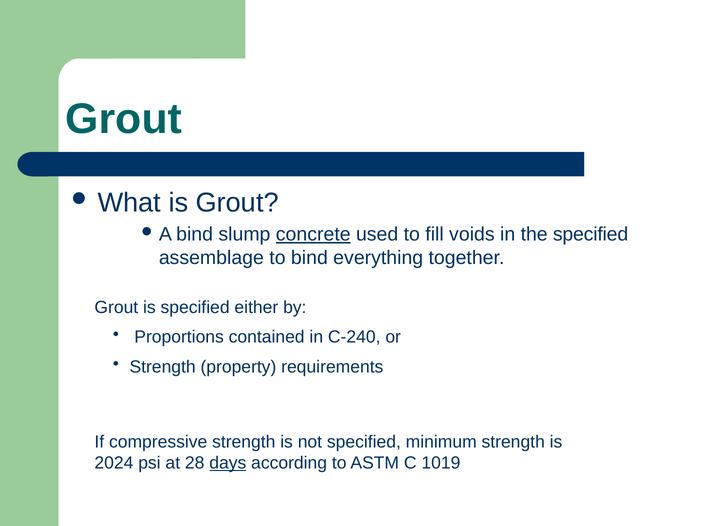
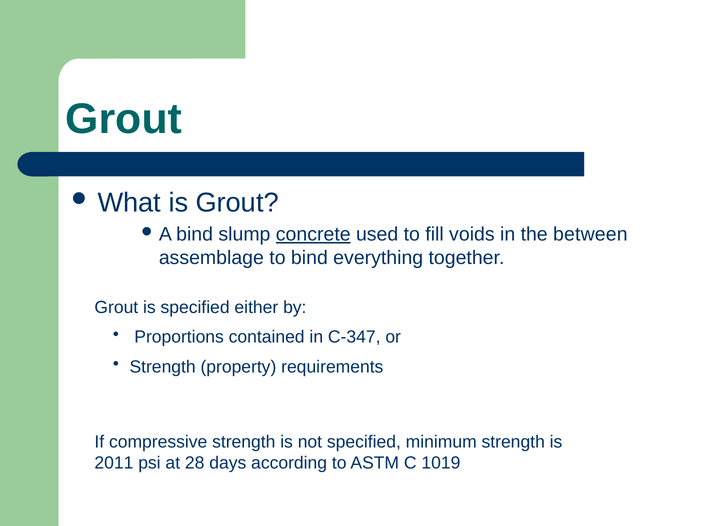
the specified: specified -> between (590, 234)
C-240: C-240 -> C-347 (354, 337)
2024: 2024 -> 2011 (114, 463)
days underline: present -> none (228, 463)
